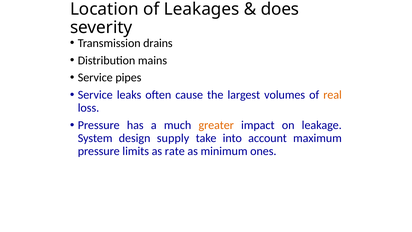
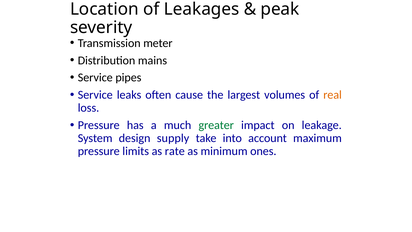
does: does -> peak (280, 9)
drains: drains -> meter (158, 43)
greater colour: orange -> green (216, 125)
